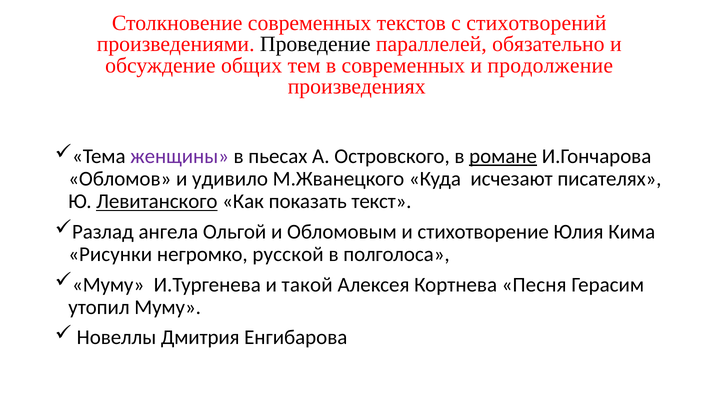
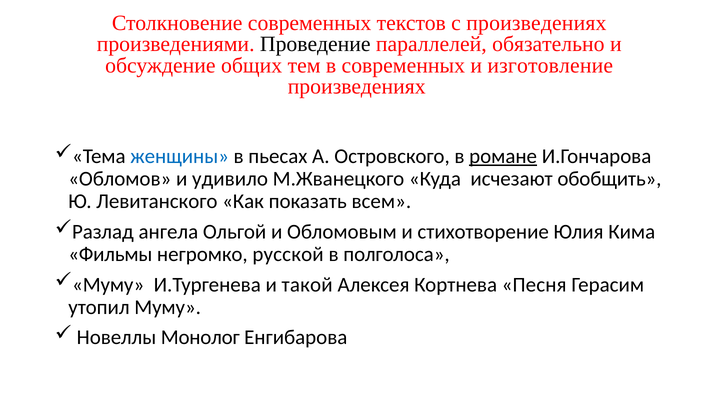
с стихотворений: стихотворений -> произведениях (536, 23)
продолжение: продолжение -> изготовление (550, 65)
женщины colour: purple -> blue (180, 156)
писателях: писателях -> обобщить (609, 179)
Левитанского underline: present -> none (157, 201)
текст: текст -> всем (381, 201)
Рисунки: Рисунки -> Фильмы (110, 254)
Дмитрия: Дмитрия -> Монолог (200, 337)
